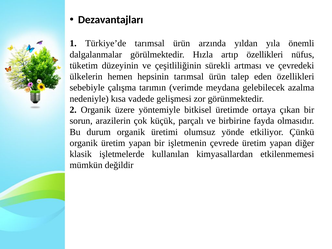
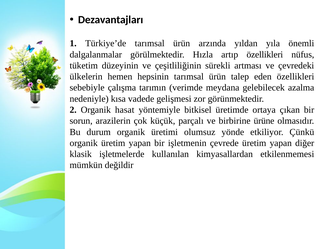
üzere: üzere -> hasat (125, 110)
fayda: fayda -> ürüne (264, 121)
